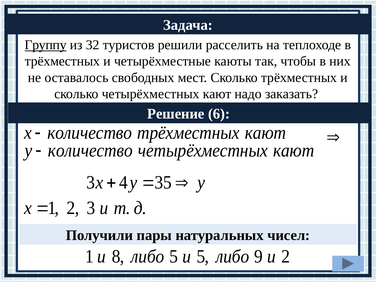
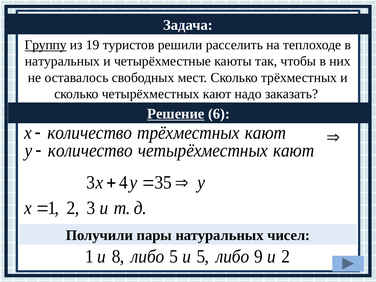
32: 32 -> 19 (93, 45)
трёхместных: трёхместных -> натуральных (62, 61)
Решение underline: none -> present (176, 114)
